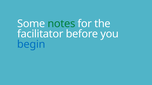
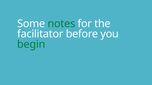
begin colour: blue -> green (31, 44)
